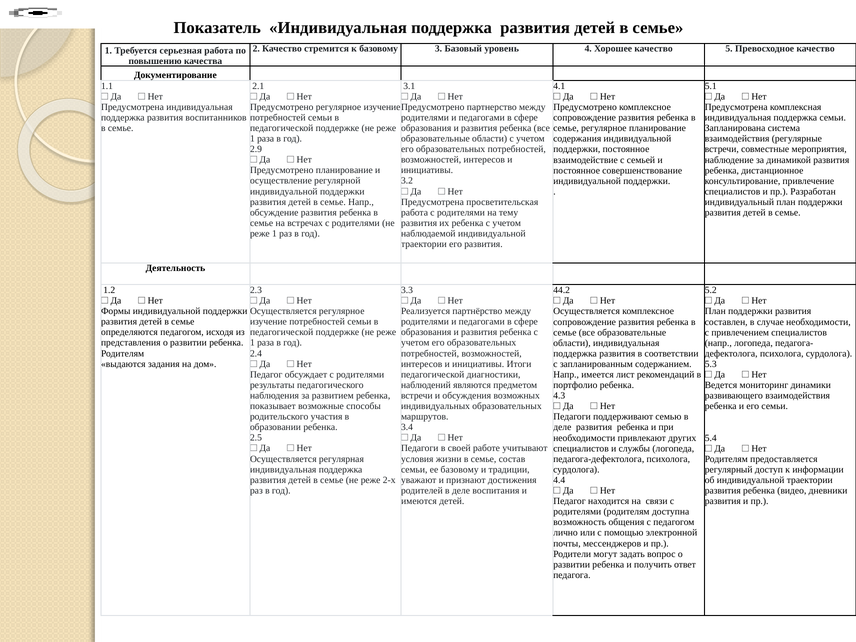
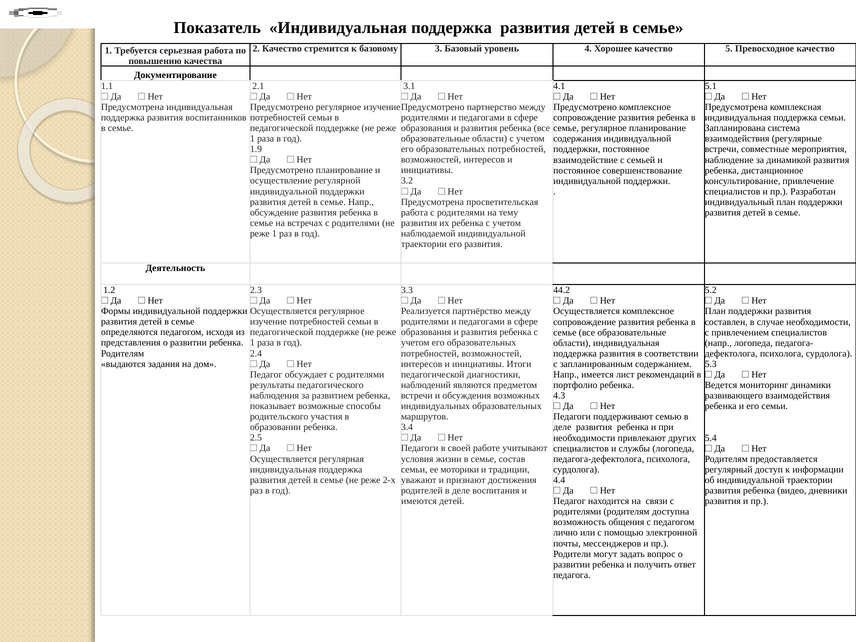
2.9: 2.9 -> 1.9 (256, 149)
ее базовому: базовому -> моторики (460, 469)
